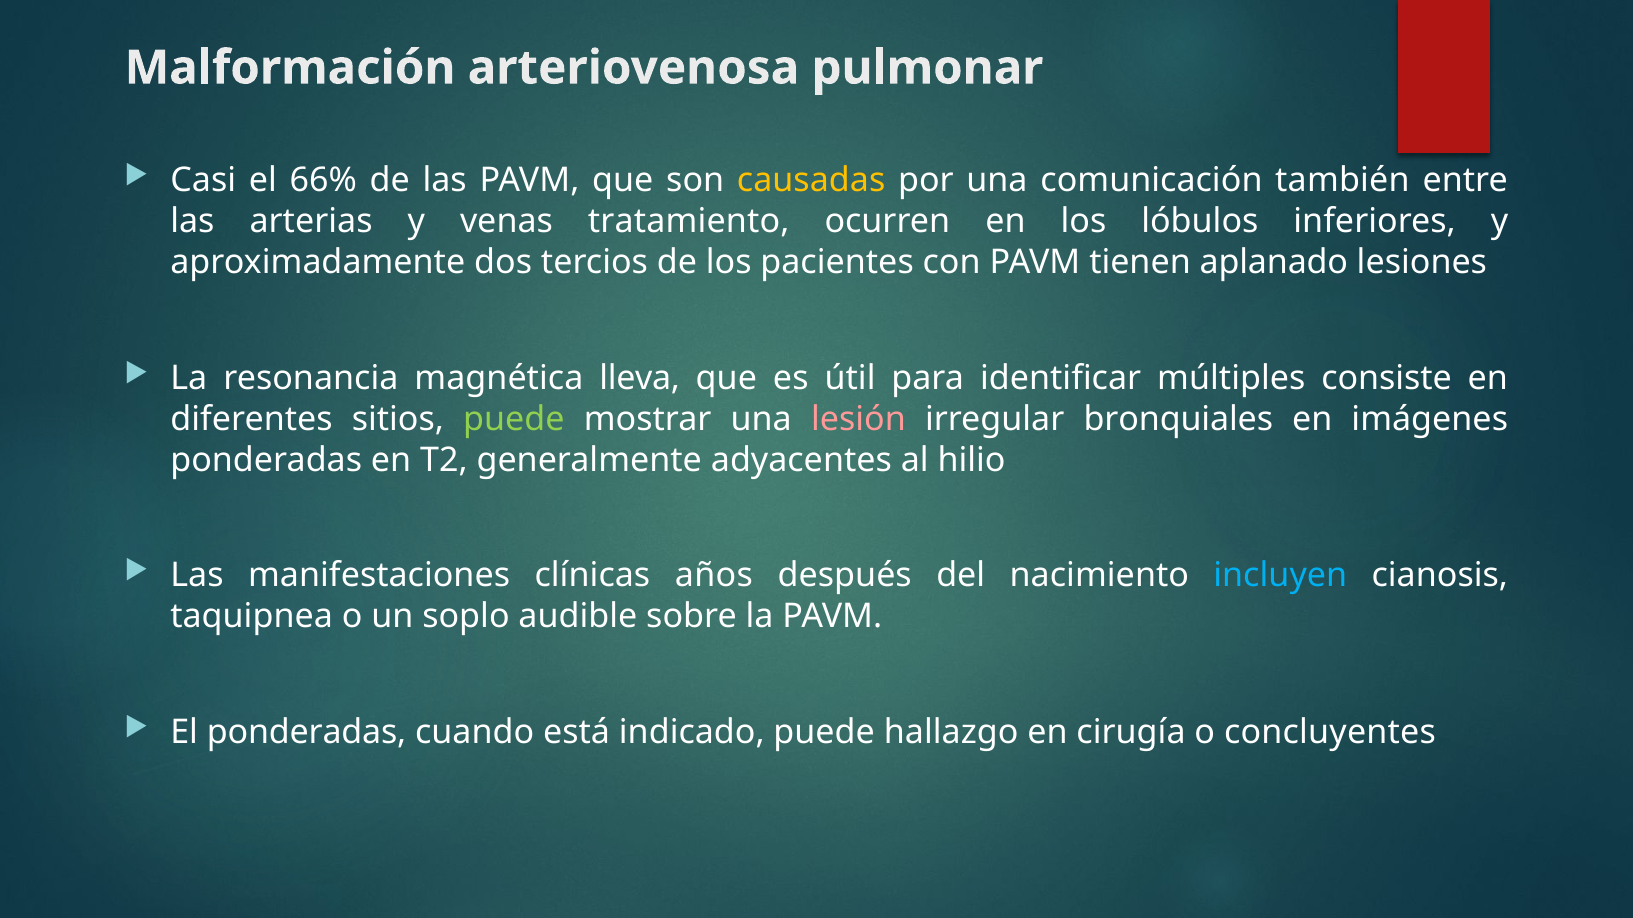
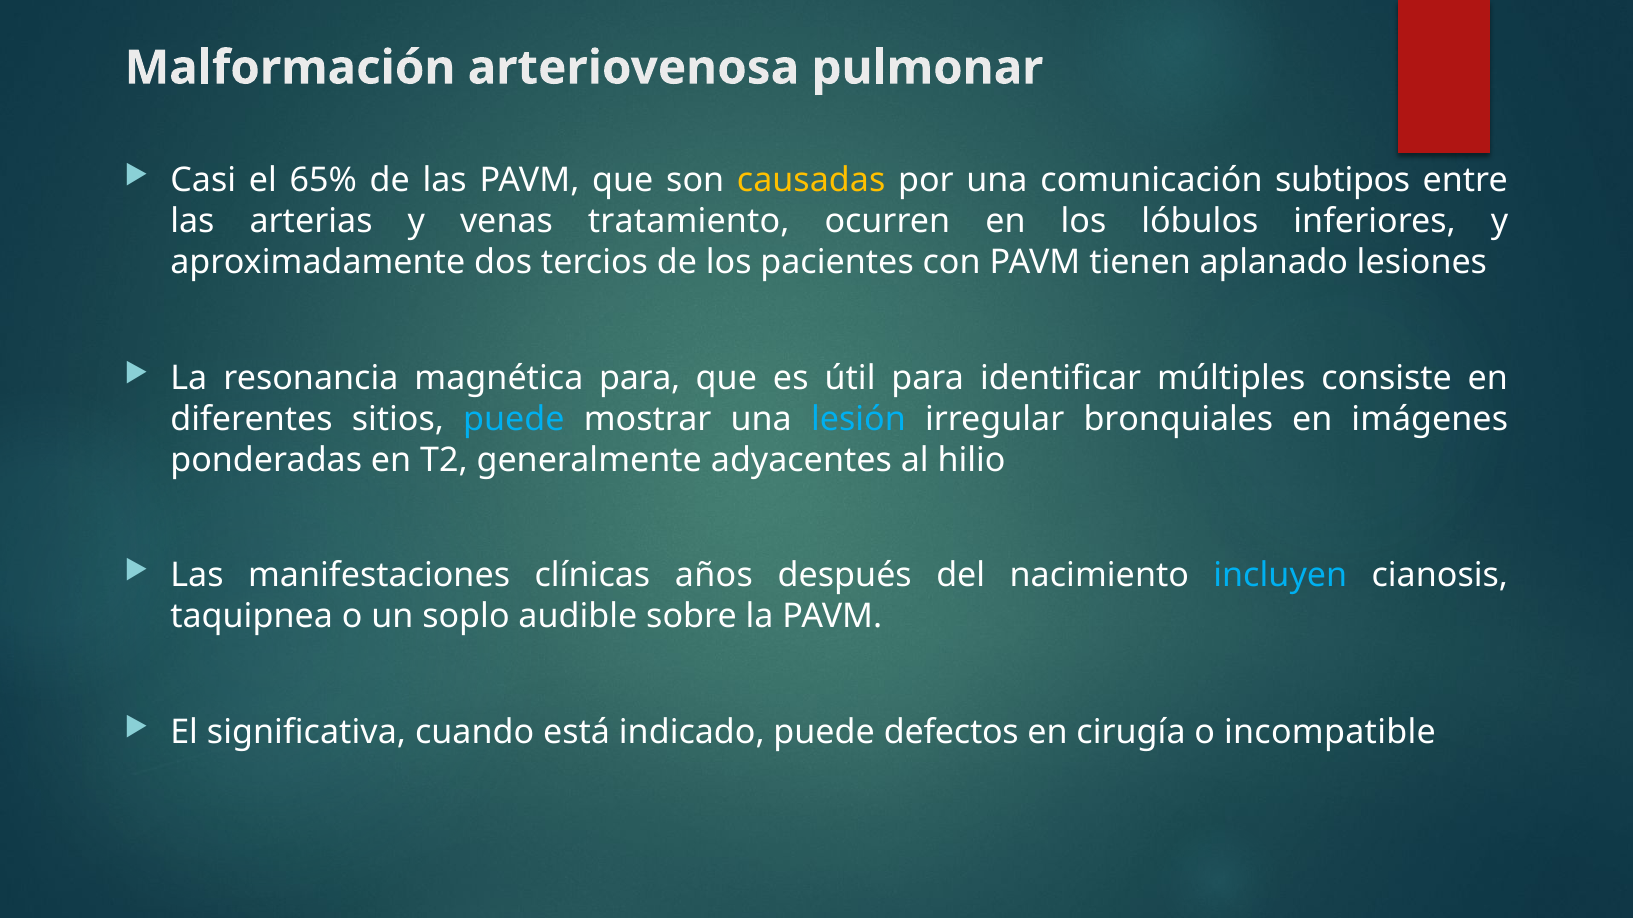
66%: 66% -> 65% (323, 181)
también: también -> subtipos (1343, 181)
magnética lleva: lleva -> para (640, 378)
puede colour: light green -> light blue (514, 419)
lesión colour: pink -> light blue (858, 419)
El ponderadas: ponderadas -> significativa (306, 733)
hallazgo: hallazgo -> defectos (951, 733)
concluyentes: concluyentes -> incompatible (1330, 733)
